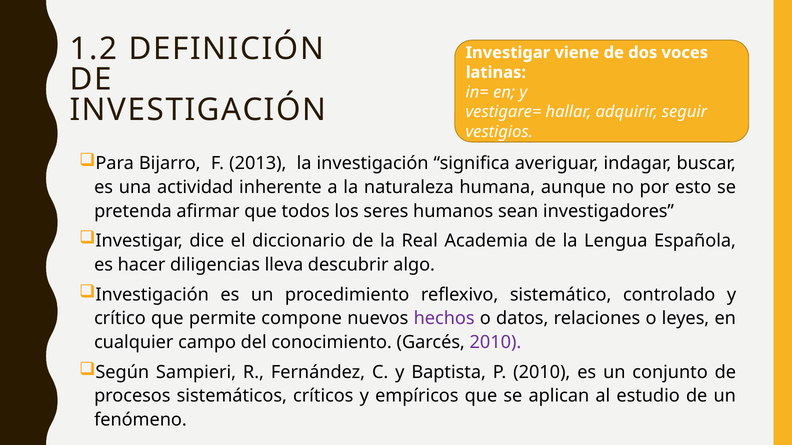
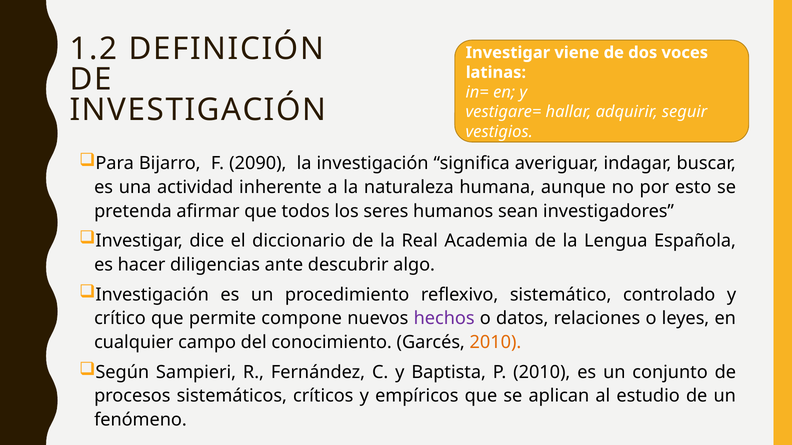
2013: 2013 -> 2090 (258, 164)
lleva: lleva -> ante (284, 265)
2010 colour: purple -> orange (495, 343)
